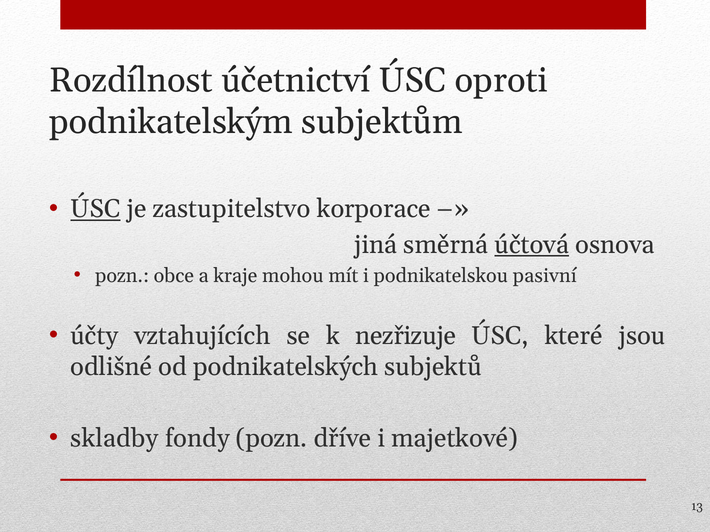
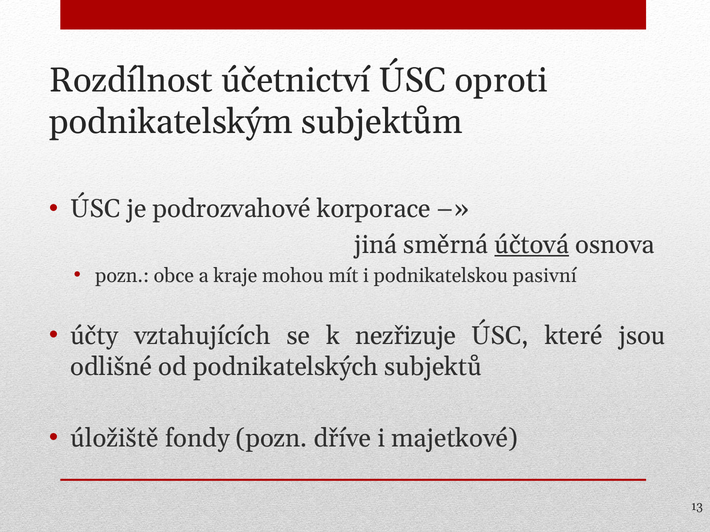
ÚSC underline: present -> none (95, 209)
zastupitelstvo: zastupitelstvo -> podrozvahové (232, 209)
skladby: skladby -> úložiště (114, 439)
